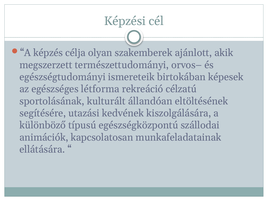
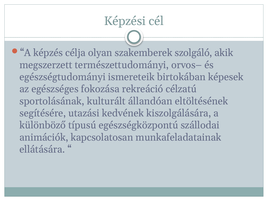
ajánlott: ajánlott -> szolgáló (193, 53)
létforma: létforma -> fokozása (100, 89)
